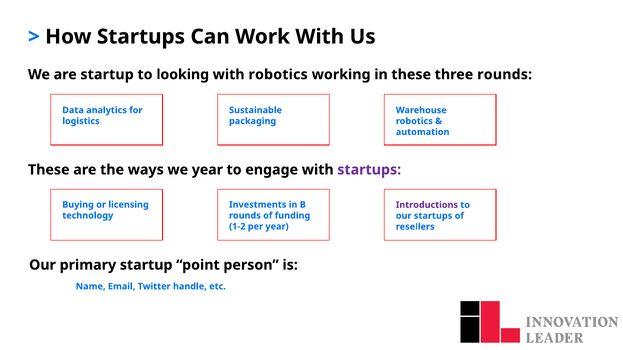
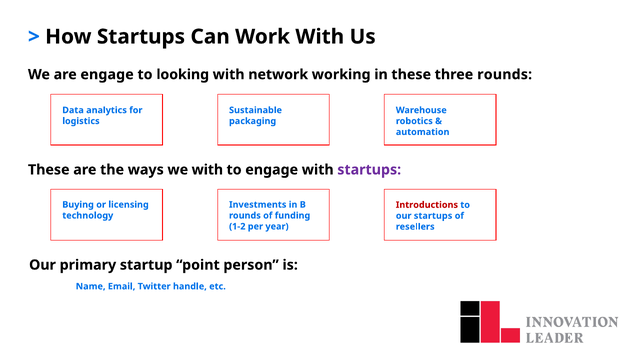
are startup: startup -> engage (107, 75)
with robotics: robotics -> network (278, 75)
we year: year -> with (207, 170)
Introductions colour: purple -> red (427, 205)
